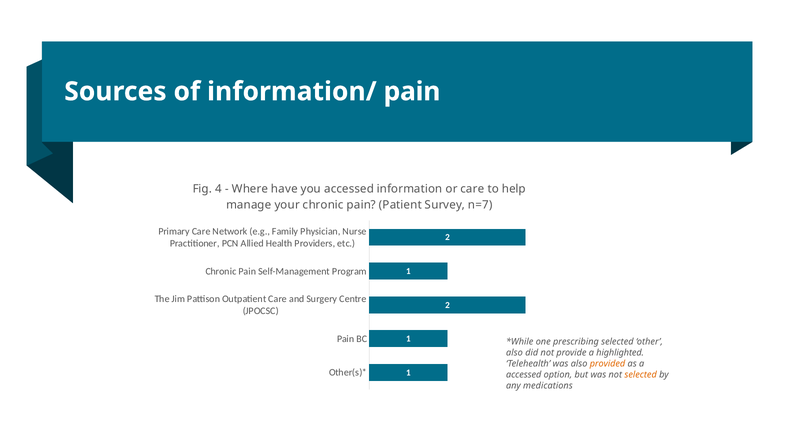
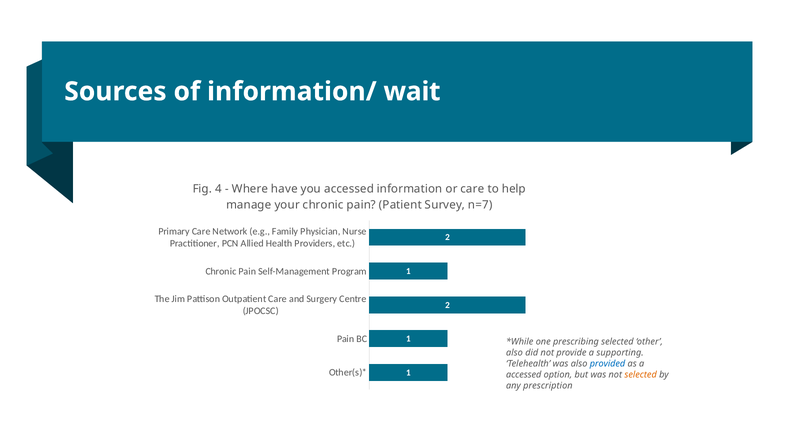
information/ pain: pain -> wait (412, 91)
highlighted: highlighted -> supporting (620, 352)
provided colour: orange -> blue (607, 363)
medications: medications -> prescription (548, 385)
